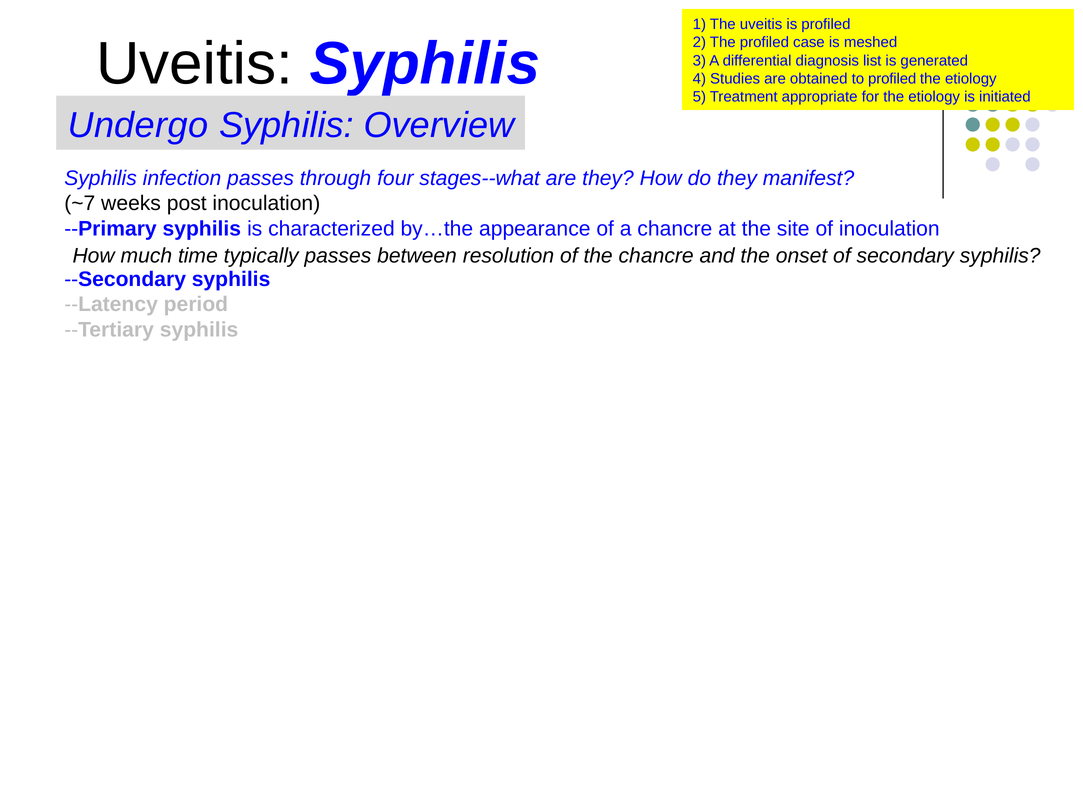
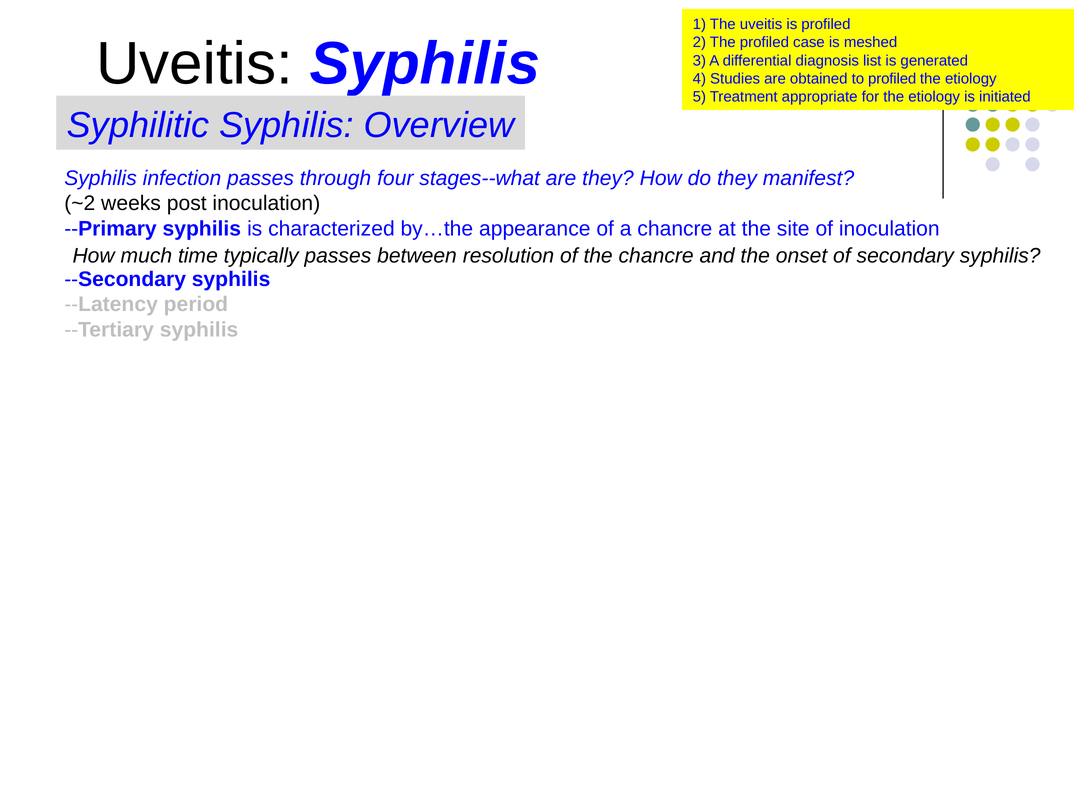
Undergo: Undergo -> Syphilitic (138, 125)
~7: ~7 -> ~2 (80, 203)
